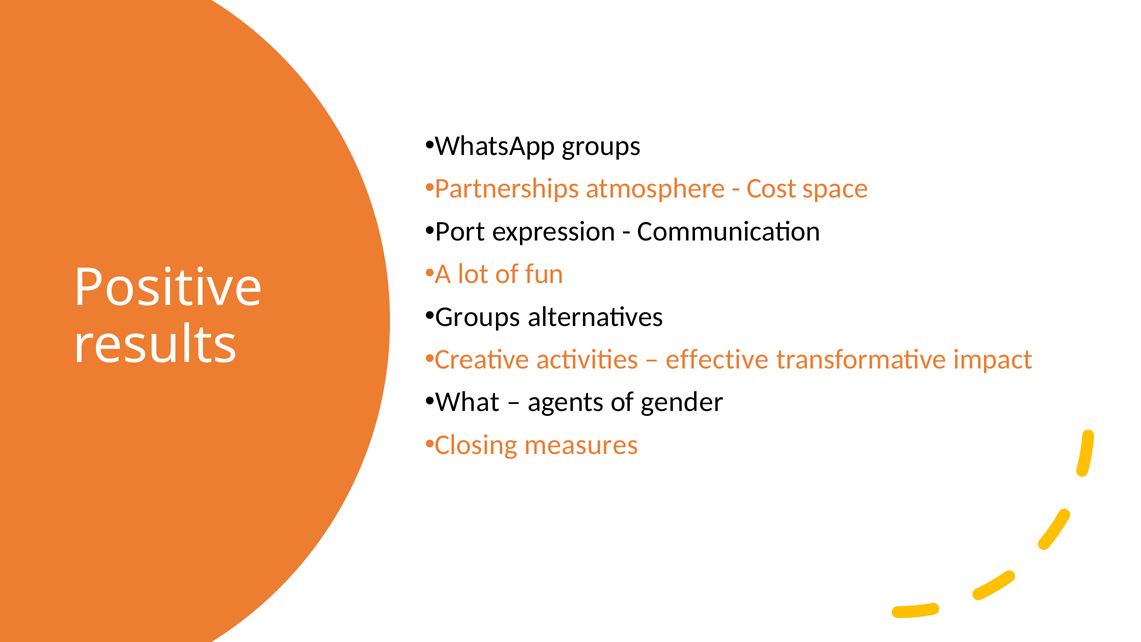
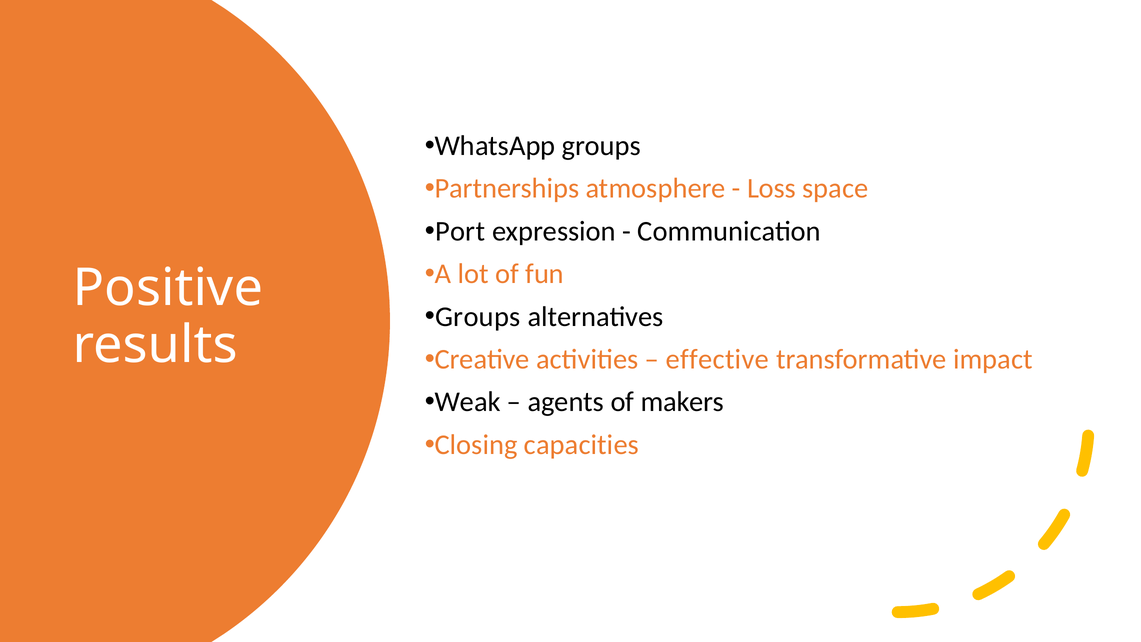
Cost: Cost -> Loss (771, 188)
What: What -> Weak (468, 402)
gender: gender -> makers (682, 402)
measures: measures -> capacities (581, 445)
